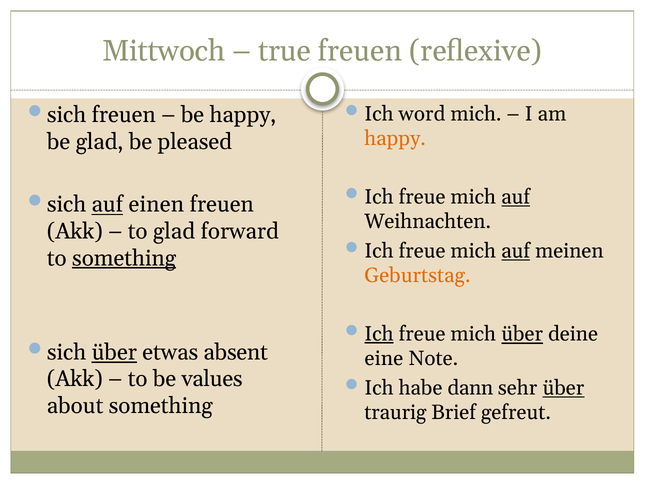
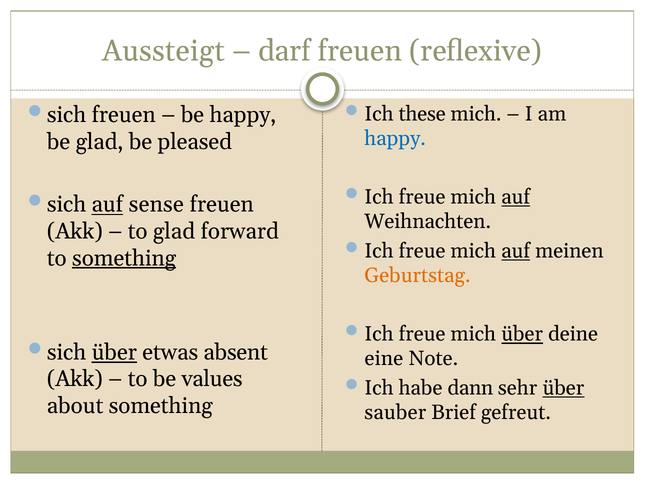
Mittwoch: Mittwoch -> Aussteigt (163, 51)
true: true -> darf (285, 51)
word: word -> these (422, 114)
happy colour: orange -> blue (395, 138)
einen: einen -> sense (156, 204)
Ich underline: present -> none (379, 334)
traurig: traurig -> sauber (395, 412)
